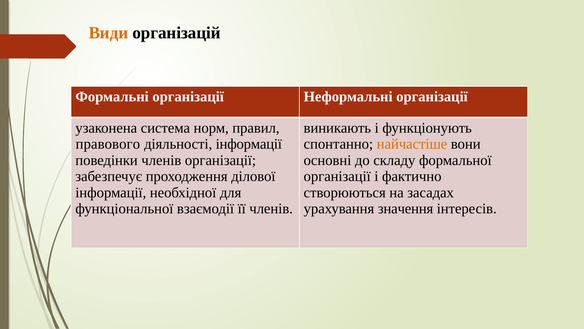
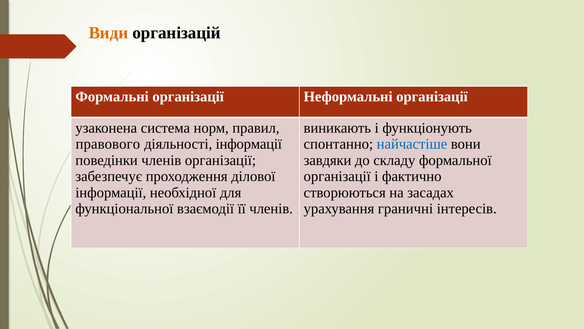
найчастіше colour: orange -> blue (412, 144)
основні: основні -> завдяки (328, 160)
значення: значення -> граничні (405, 208)
